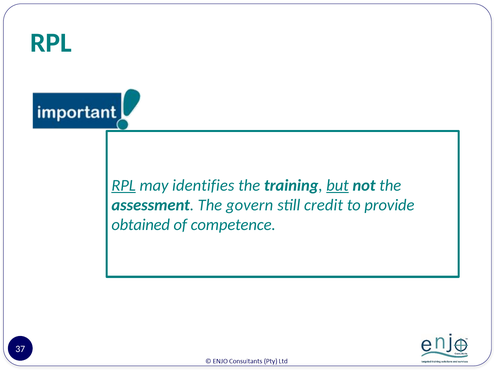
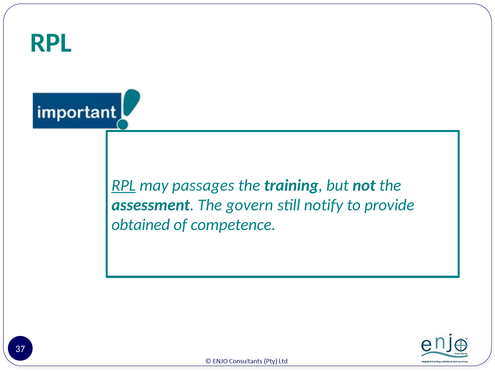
identifies: identifies -> passages (203, 185)
but underline: present -> none (338, 185)
credit: credit -> notify (324, 205)
